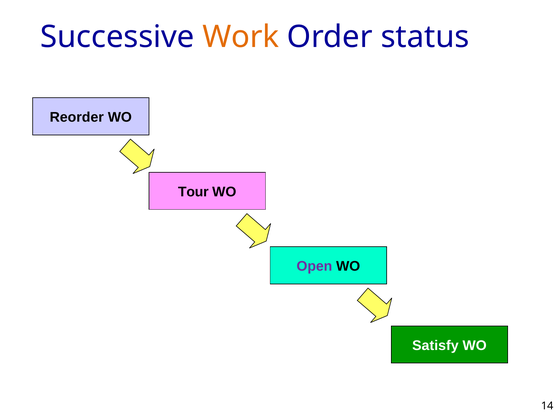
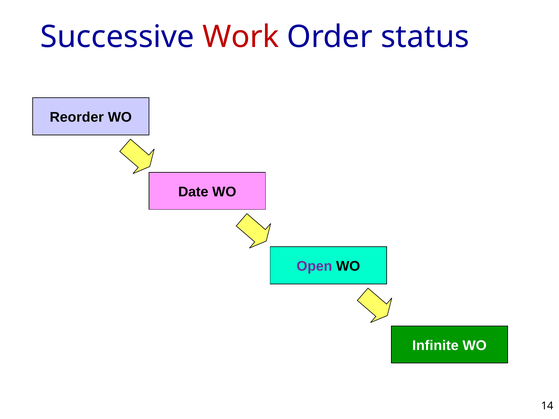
Work colour: orange -> red (241, 37)
Tour: Tour -> Date (193, 192)
Satisfy: Satisfy -> Infinite (435, 346)
